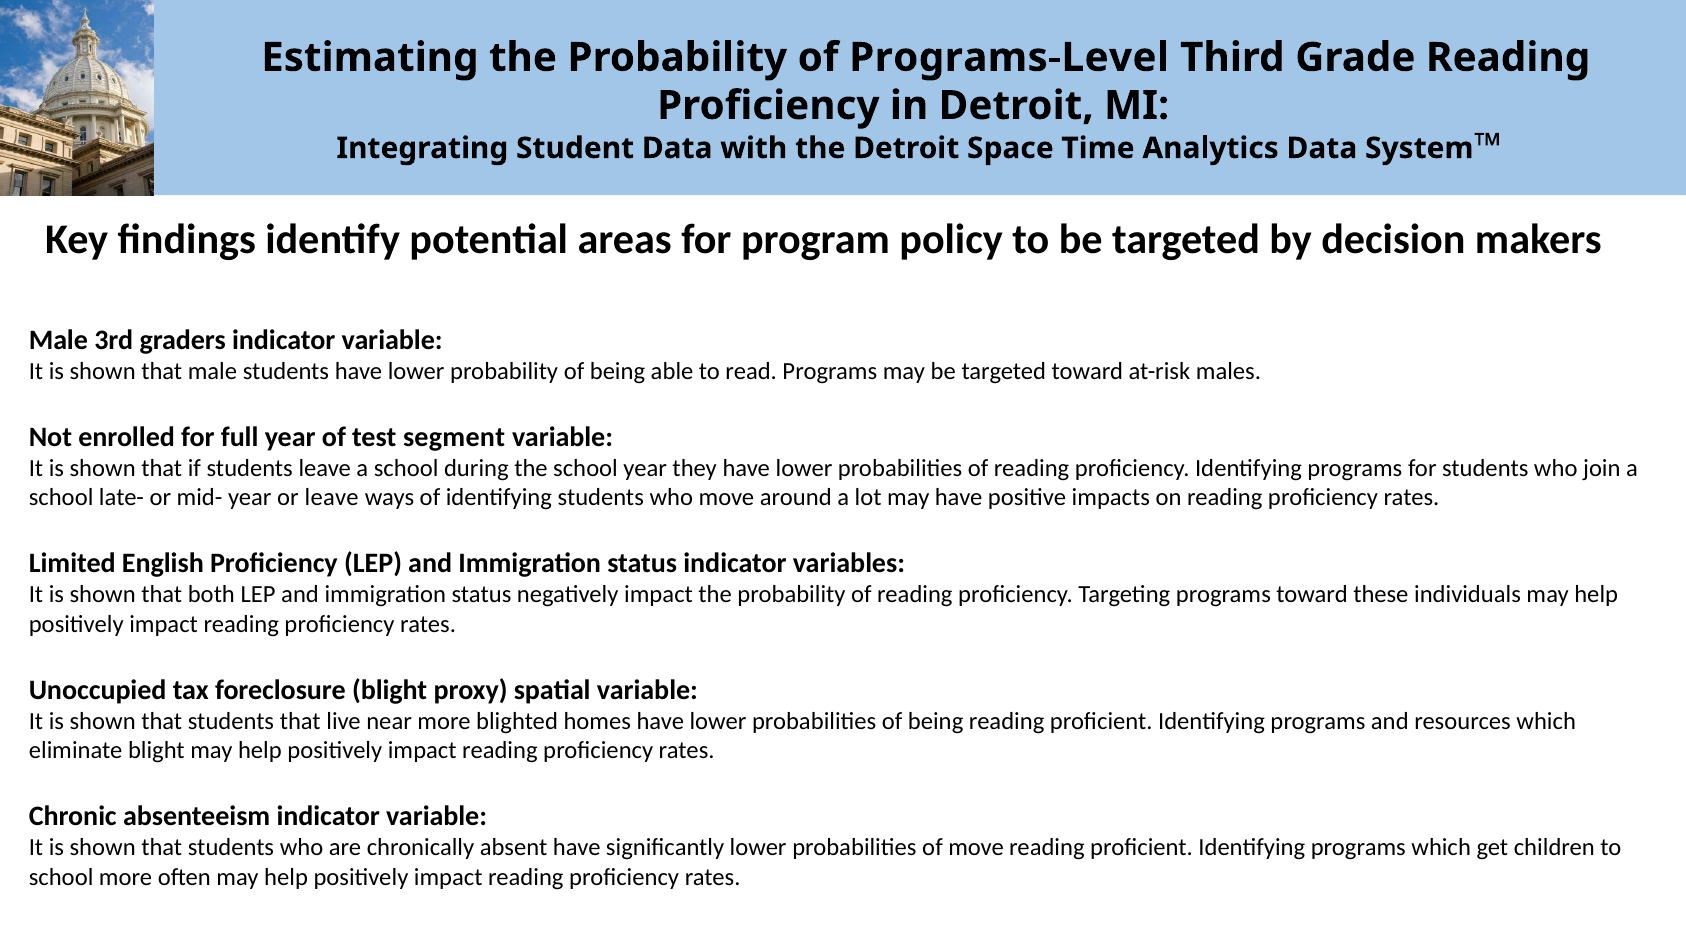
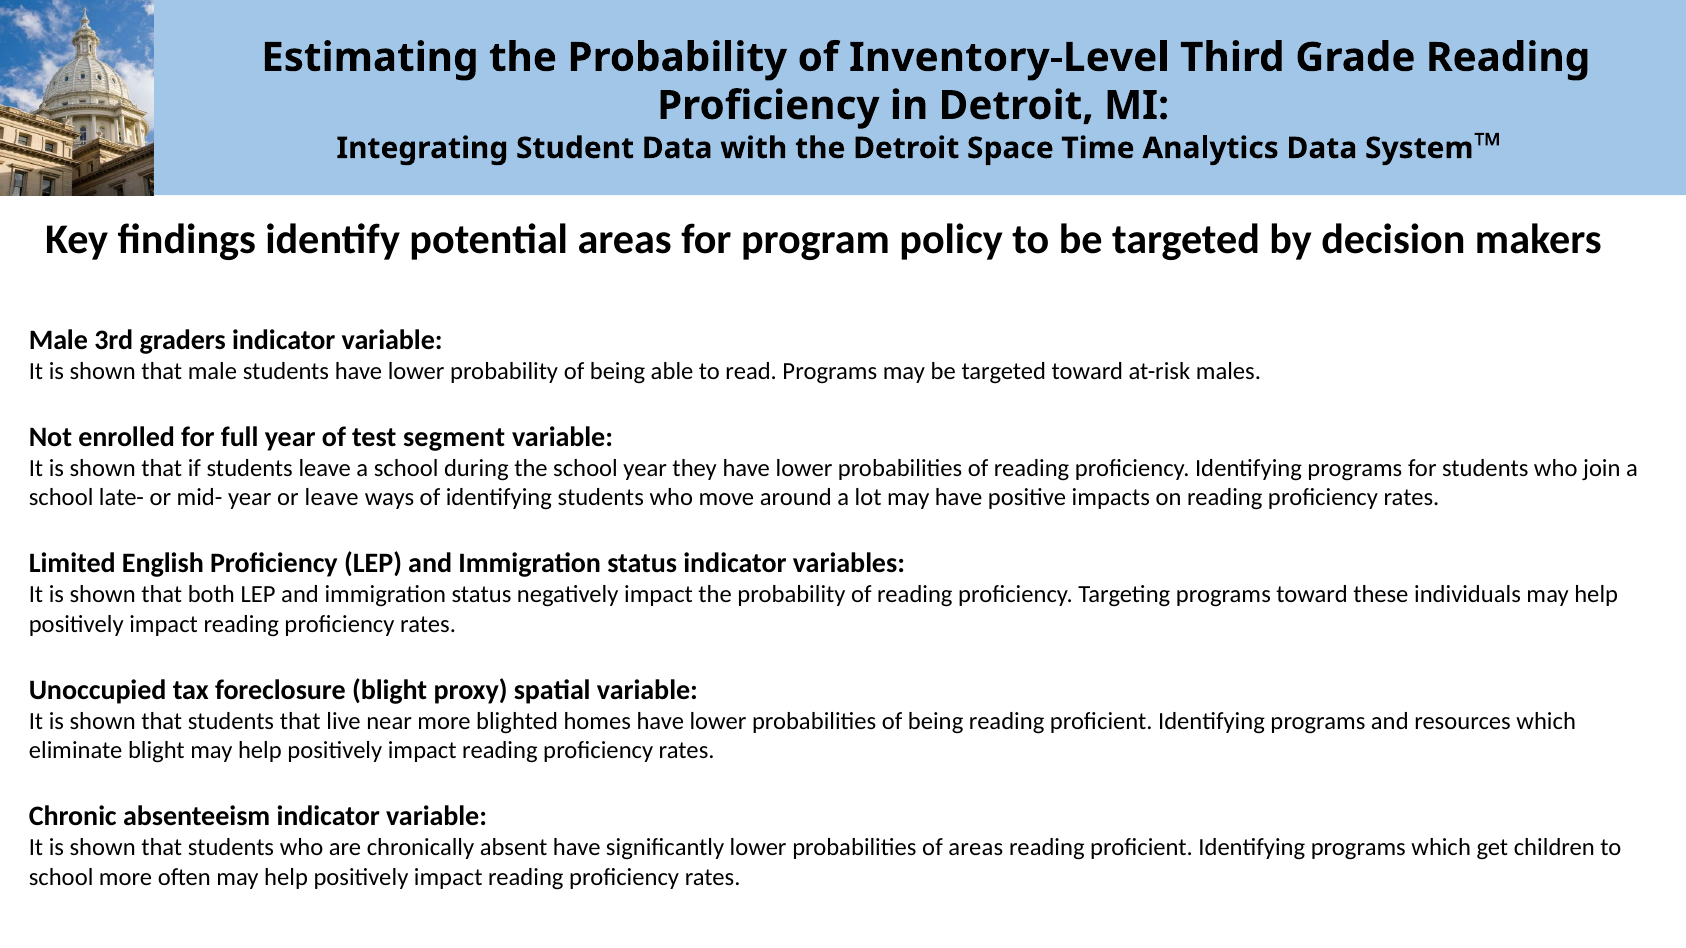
Programs-Level: Programs-Level -> Inventory-Level (1009, 58)
of move: move -> areas (976, 848)
